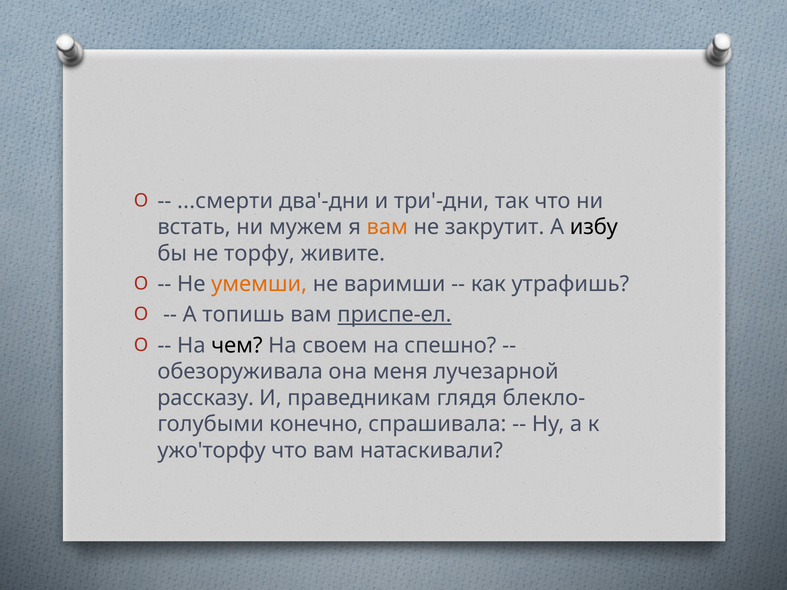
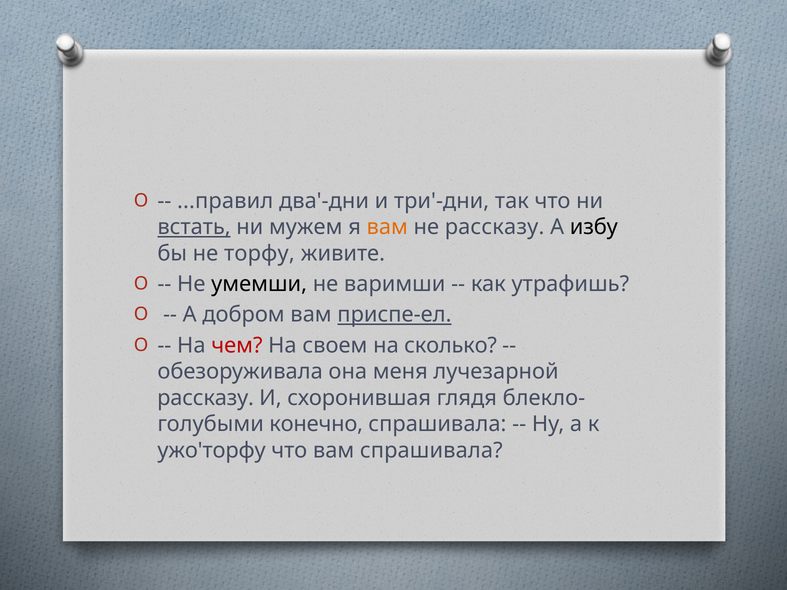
...смерти: ...смерти -> ...правил (225, 201)
встать underline: none -> present (194, 227)
не закрутит: закрутит -> рассказу (495, 227)
умемши colour: orange -> black (259, 284)
топишь: топишь -> добром (244, 315)
чем colour: black -> red (237, 346)
спешно: спешно -> сколько (451, 346)
праведникам: праведникам -> схоронившая (359, 398)
вам натаскивали: натаскивали -> спрашивала (431, 451)
